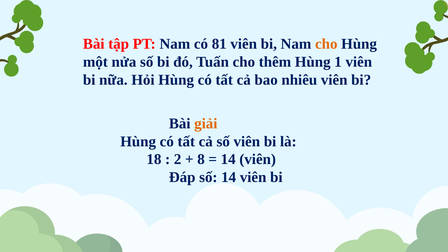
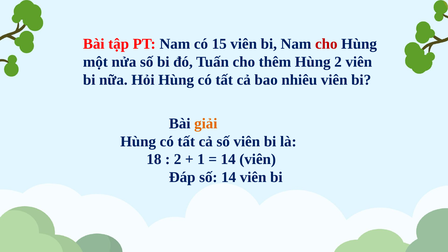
81: 81 -> 15 (219, 44)
cho colour: orange -> red (326, 44)
Hùng 1: 1 -> 2 (338, 62)
8: 8 -> 1 (201, 159)
